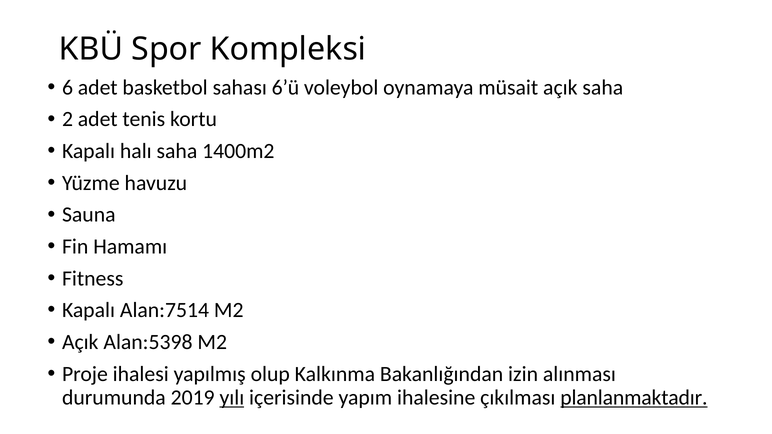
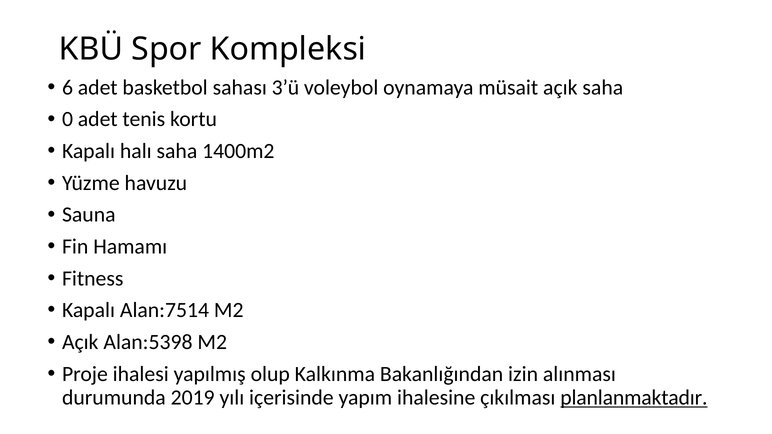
6’ü: 6’ü -> 3’ü (285, 87)
2: 2 -> 0 (67, 119)
yılı underline: present -> none (232, 398)
